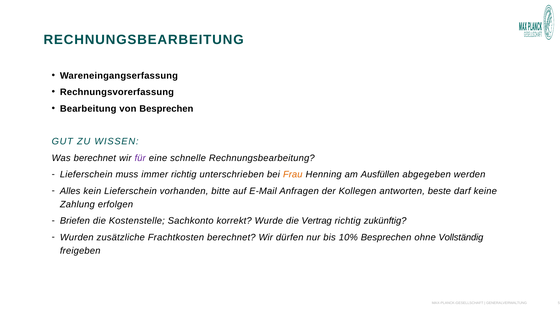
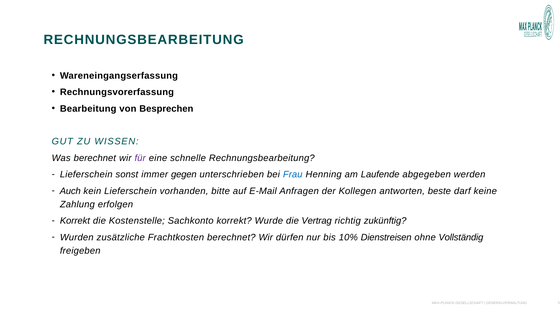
muss: muss -> sonst (127, 174)
immer richtig: richtig -> gegen (184, 174)
Frau colour: orange -> blue (293, 174)
Ausfüllen: Ausfüllen -> Laufende (380, 174)
Alles: Alles -> Auch (70, 191)
Briefen: Briefen -> Korrekt (75, 221)
10% Besprechen: Besprechen -> Dienstreisen (386, 237)
